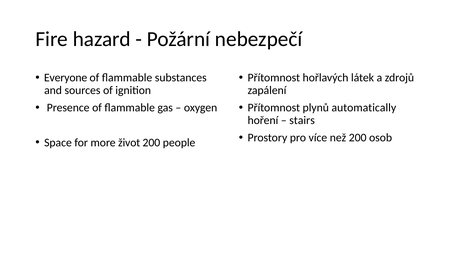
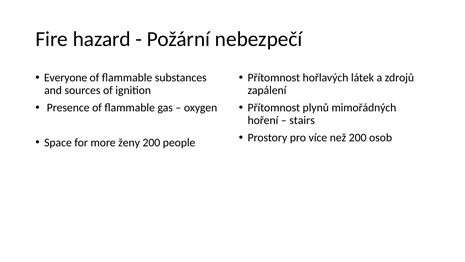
automatically: automatically -> mimořádných (364, 108)
život: život -> ženy (129, 142)
